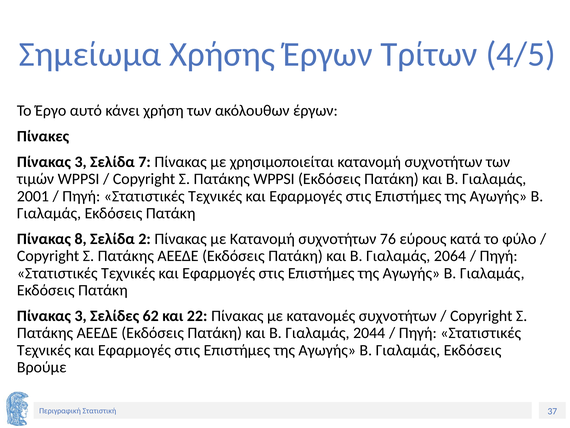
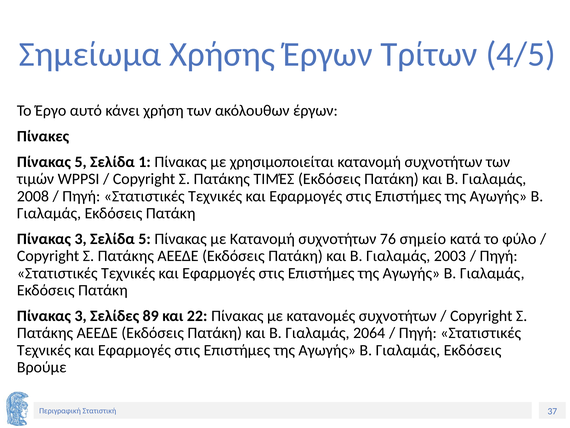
3: 3 -> 5 (81, 162)
7: 7 -> 1 (145, 162)
Πατάκης WPPSI: WPPSI -> ΤΙΜΈΣ (274, 179)
2001: 2001 -> 2008 (33, 196)
8: 8 -> 3 (81, 239)
Σελίδα 2: 2 -> 5 (145, 239)
εύρους: εύρους -> σημείο (423, 239)
2064: 2064 -> 2003 (450, 256)
62: 62 -> 89 (151, 316)
2044: 2044 -> 2064 (369, 333)
